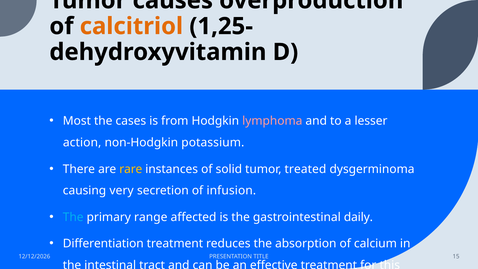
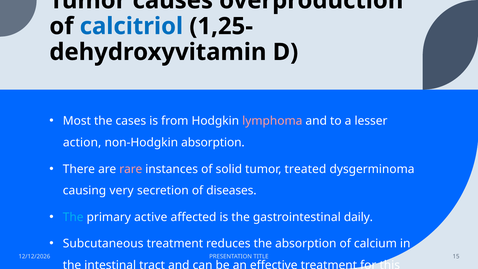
calcitriol colour: orange -> blue (131, 26)
non-Hodgkin potassium: potassium -> absorption (213, 143)
rare colour: yellow -> pink (131, 169)
infusion: infusion -> diseases (231, 191)
range: range -> active (151, 217)
Differentiation: Differentiation -> Subcutaneous (103, 243)
